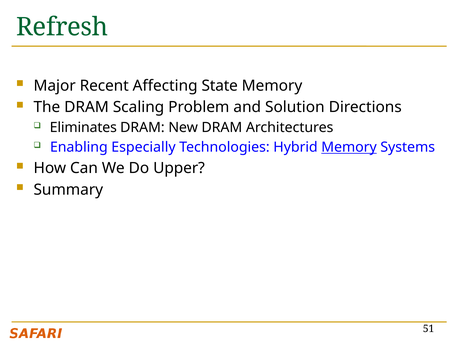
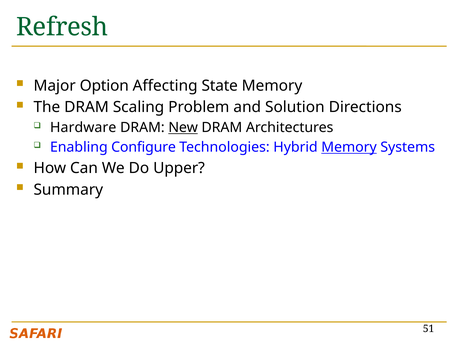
Recent: Recent -> Option (104, 86)
Eliminates: Eliminates -> Hardware (83, 128)
New underline: none -> present (183, 128)
Especially: Especially -> Configure (144, 148)
